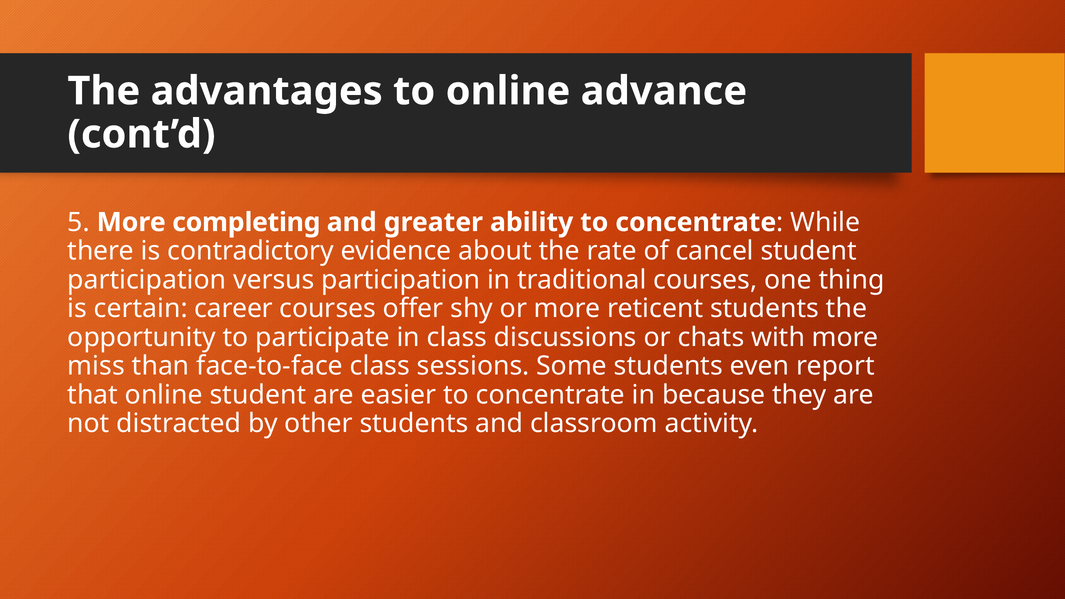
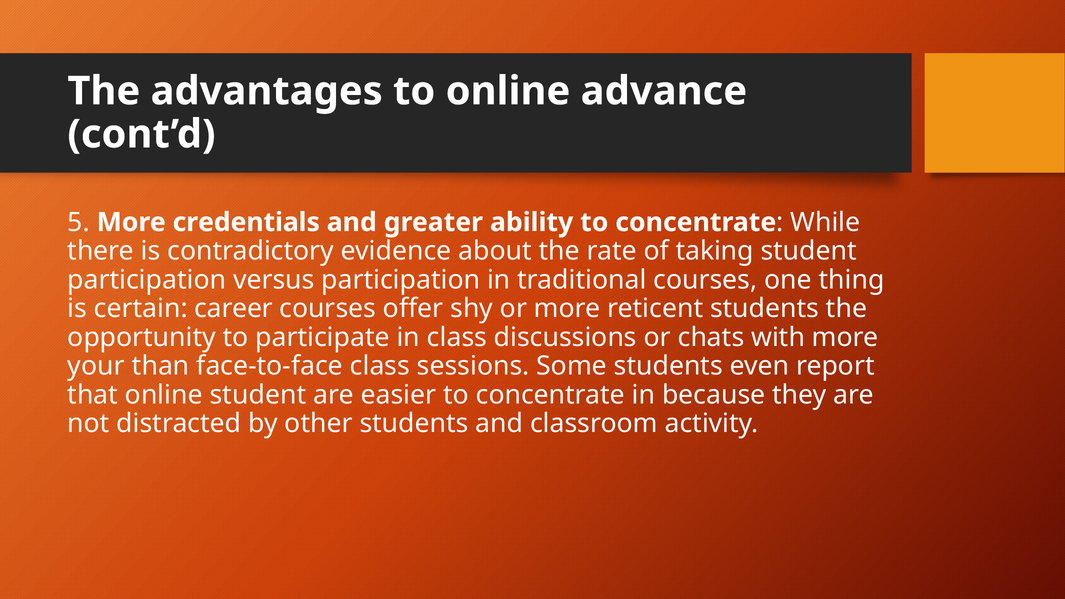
completing: completing -> credentials (246, 222)
cancel: cancel -> taking (715, 251)
miss: miss -> your (96, 366)
